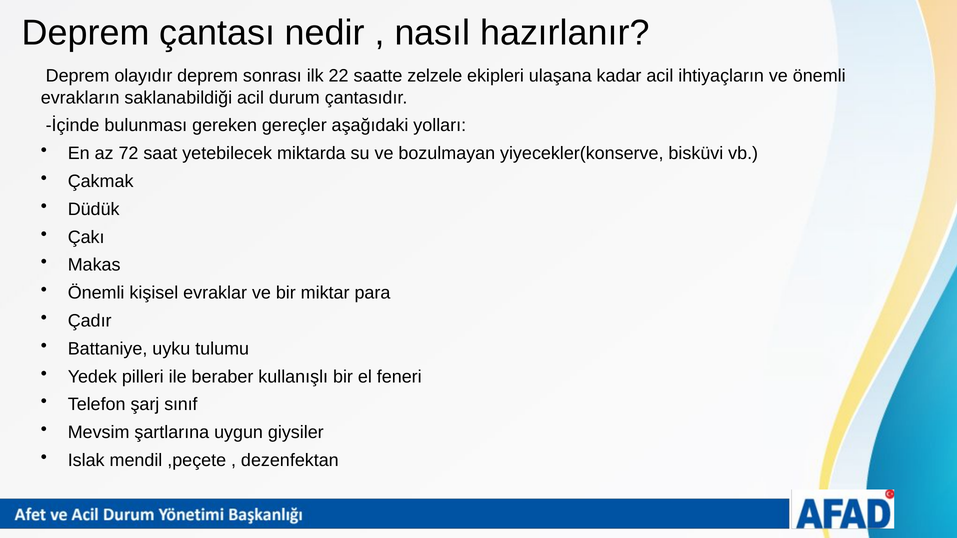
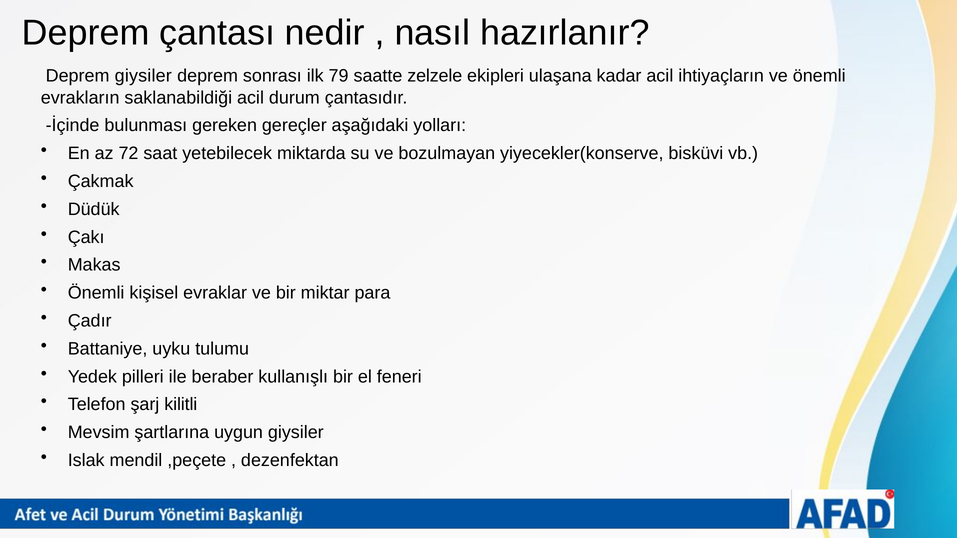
Deprem olayıdır: olayıdır -> giysiler (143, 76)
22: 22 -> 79 (339, 76)
sınıf: sınıf -> kilitli (181, 405)
